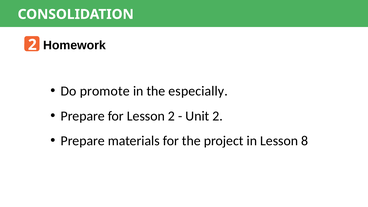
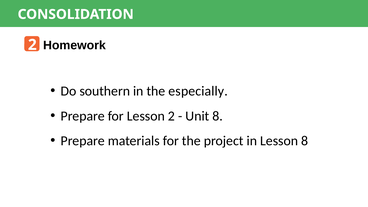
promote: promote -> southern (105, 91)
Unit 2: 2 -> 8 (218, 116)
